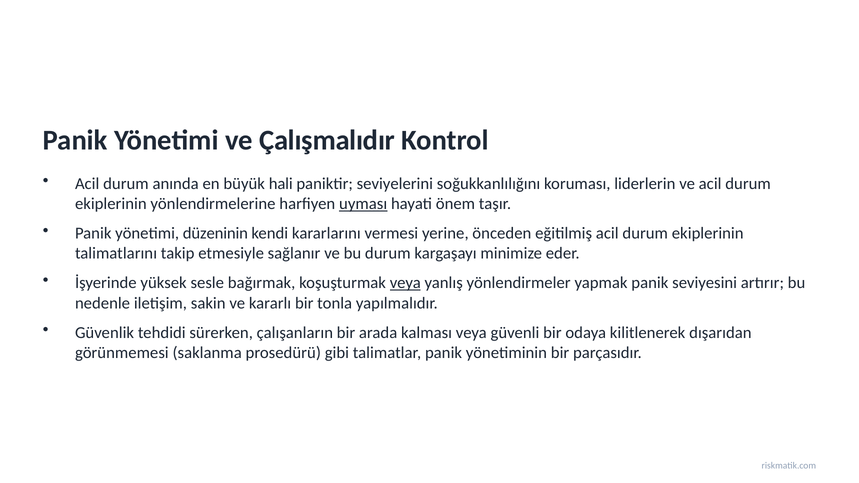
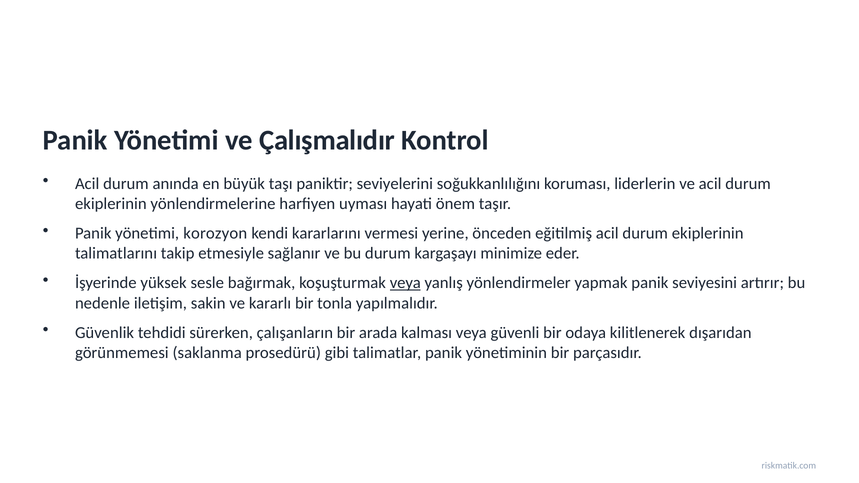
hali: hali -> taşı (281, 184)
uyması underline: present -> none (363, 204)
düzeninin: düzeninin -> korozyon (215, 233)
